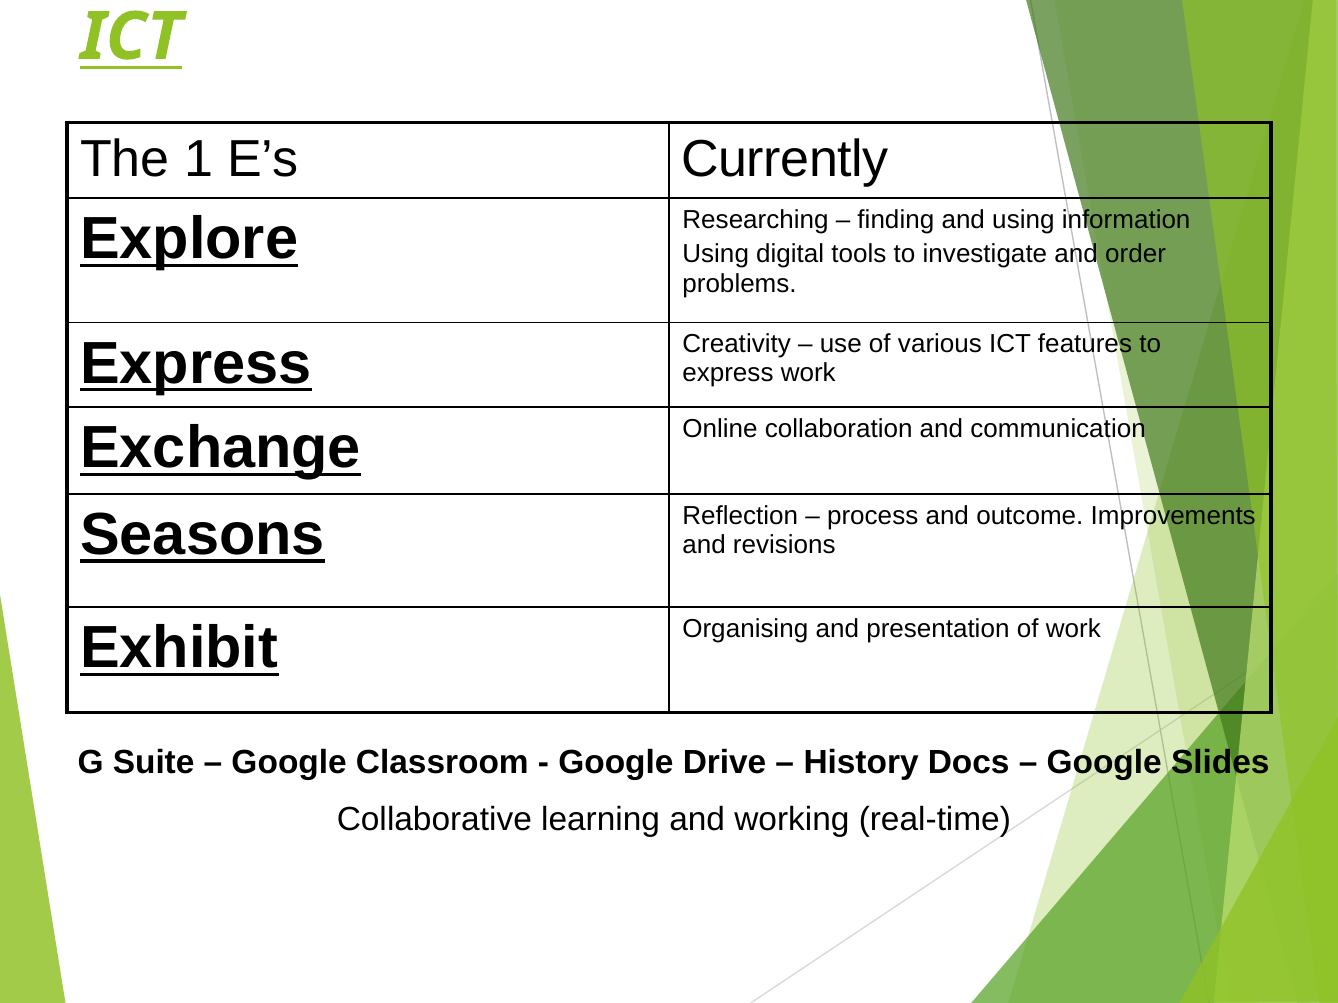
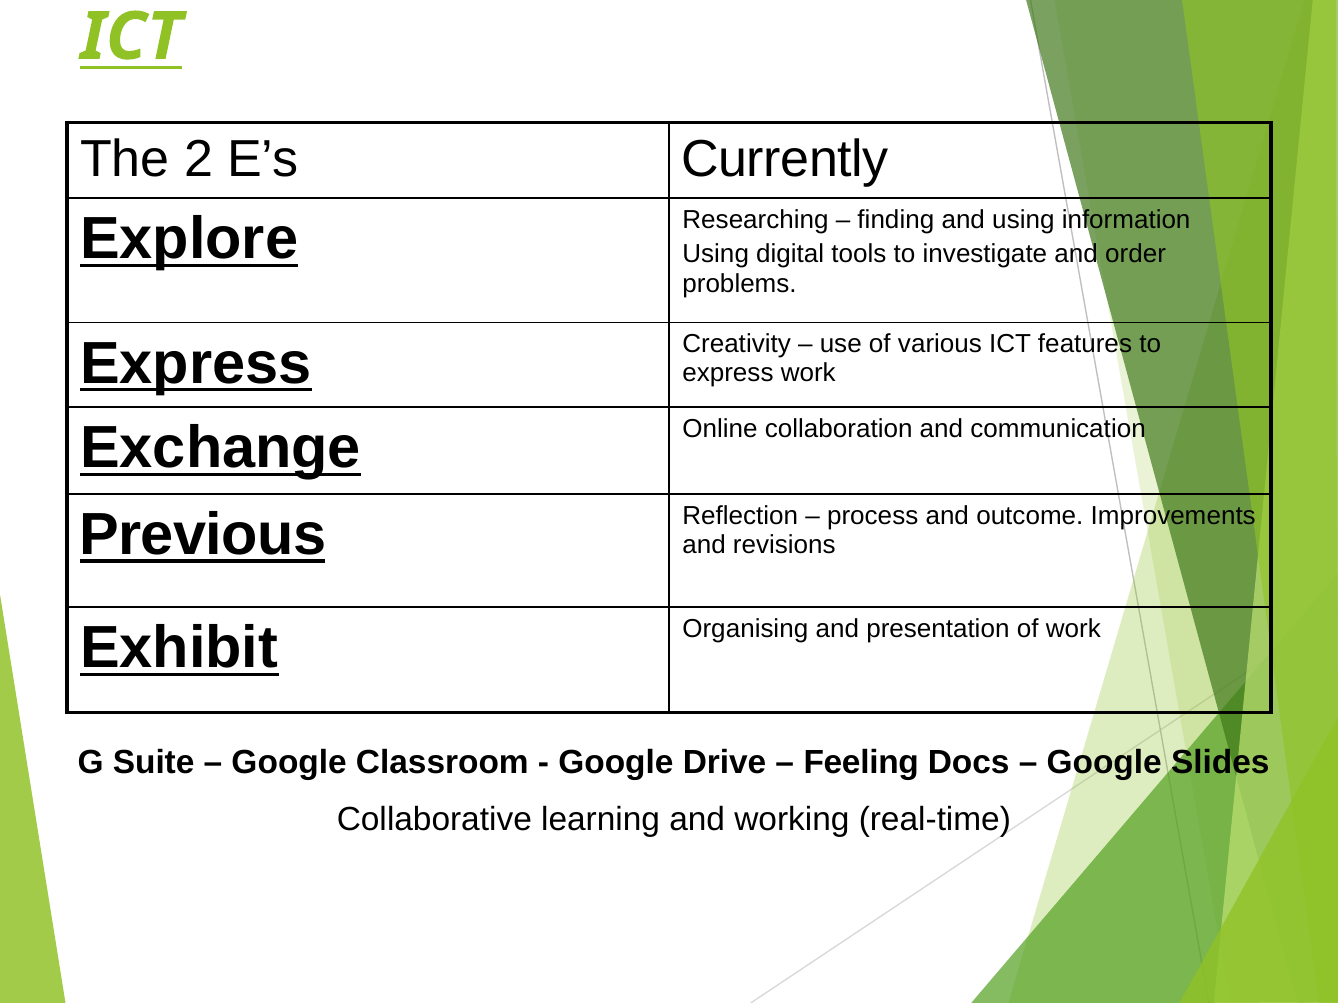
1: 1 -> 2 (199, 159)
Seasons: Seasons -> Previous (203, 535)
History: History -> Feeling (861, 763)
